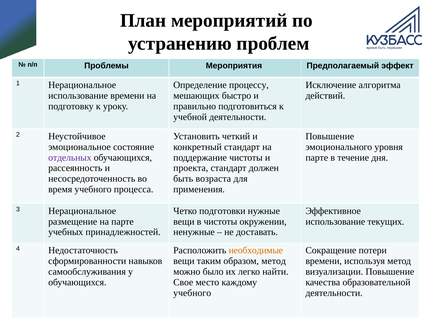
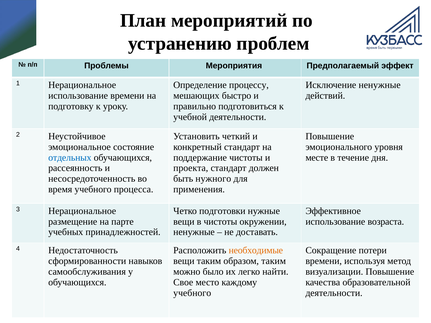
Исключение алгоритма: алгоритма -> ненужные (380, 85)
отдельных colour: purple -> blue (70, 158)
парте: парте -> месте (317, 158)
возраста: возраста -> нужного (213, 179)
текущих: текущих -> возраста (386, 222)
образом метод: метод -> таким (274, 261)
